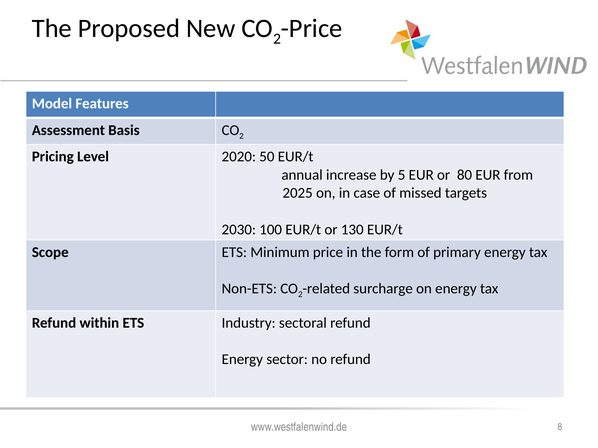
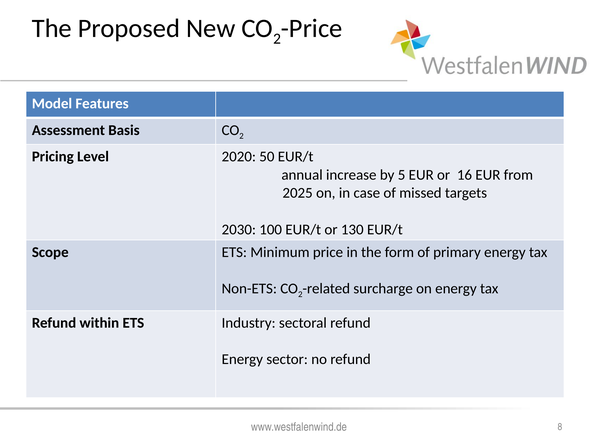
80: 80 -> 16 (464, 175)
